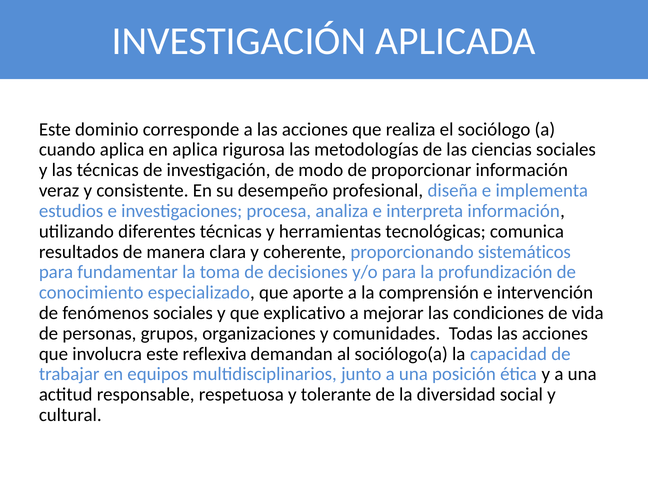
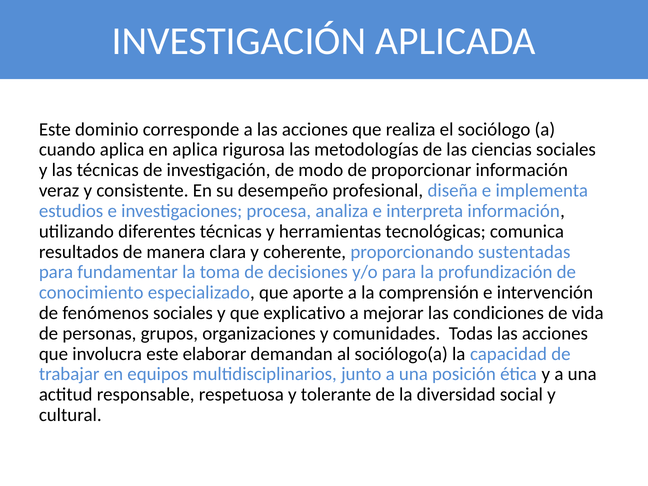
sistemáticos: sistemáticos -> sustentadas (524, 252)
reflexiva: reflexiva -> elaborar (215, 354)
